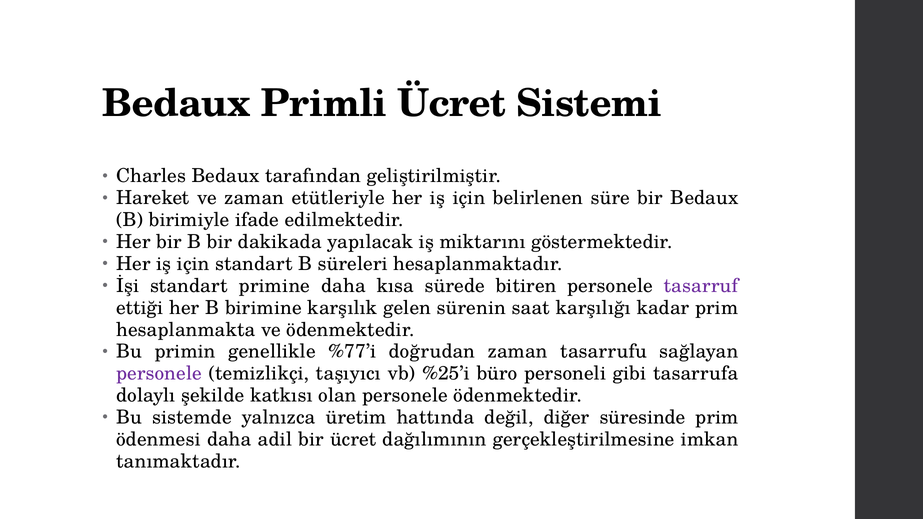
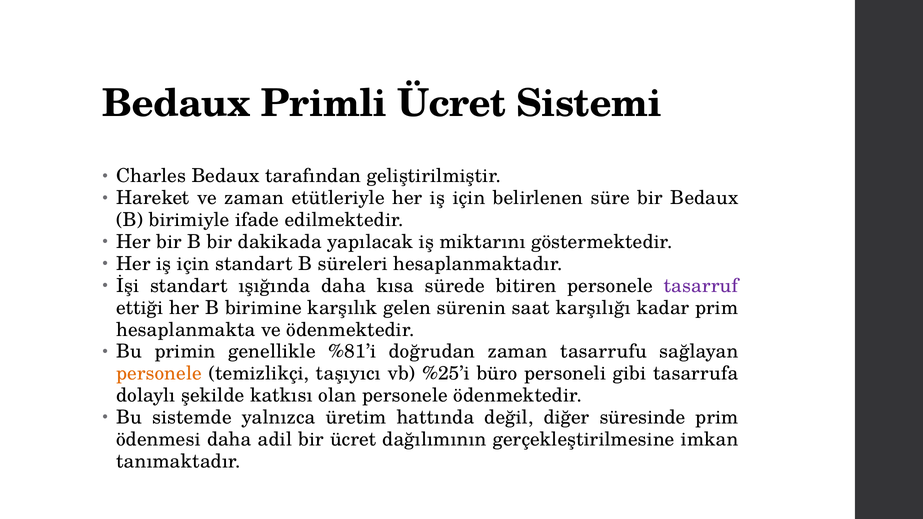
primine: primine -> ışığında (274, 286)
%77’i: %77’i -> %81’i (352, 352)
personele colour: purple -> orange (159, 374)
